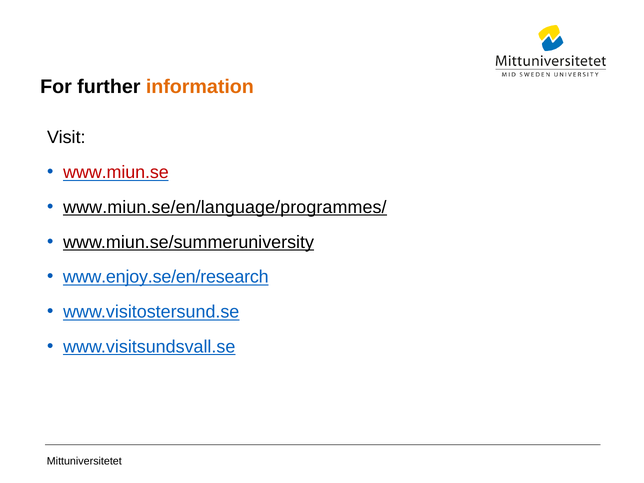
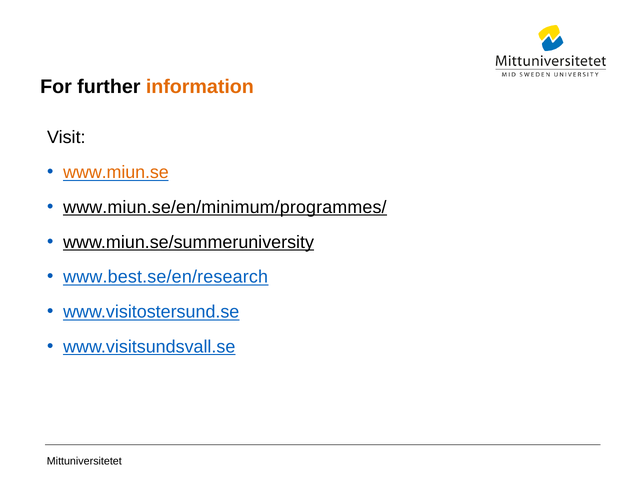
www.miun.se colour: red -> orange (116, 172)
www.miun.se/en/language/programmes/: www.miun.se/en/language/programmes/ -> www.miun.se/en/minimum/programmes/ (225, 207)
www.enjoy.se/en/research: www.enjoy.se/en/research -> www.best.se/en/research (166, 277)
